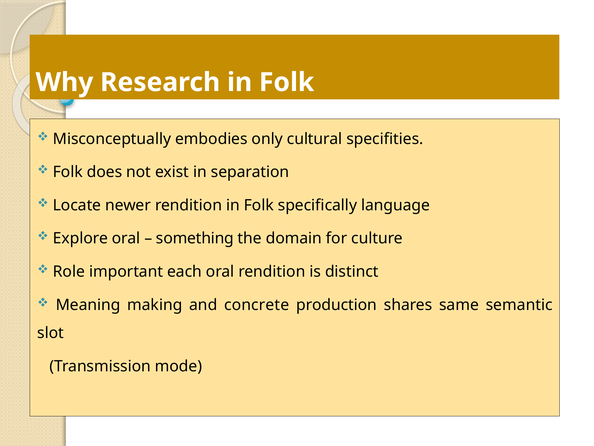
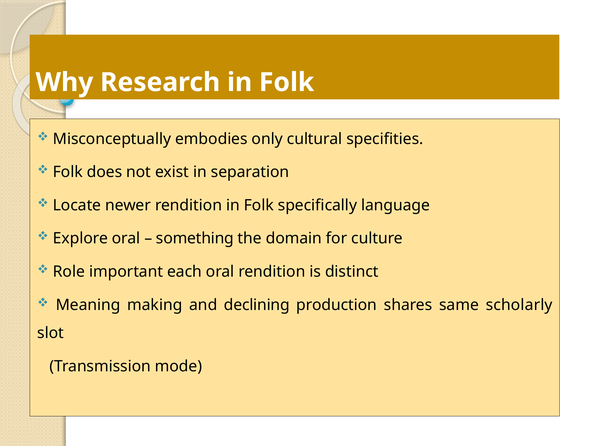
concrete: concrete -> declining (257, 305)
semantic: semantic -> scholarly (519, 305)
